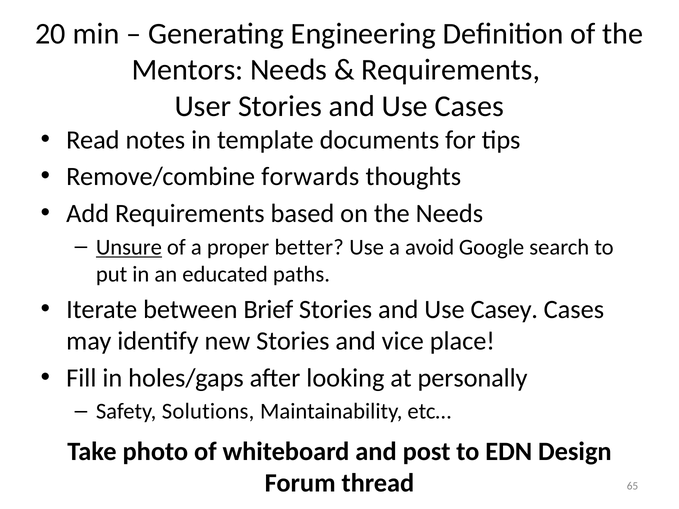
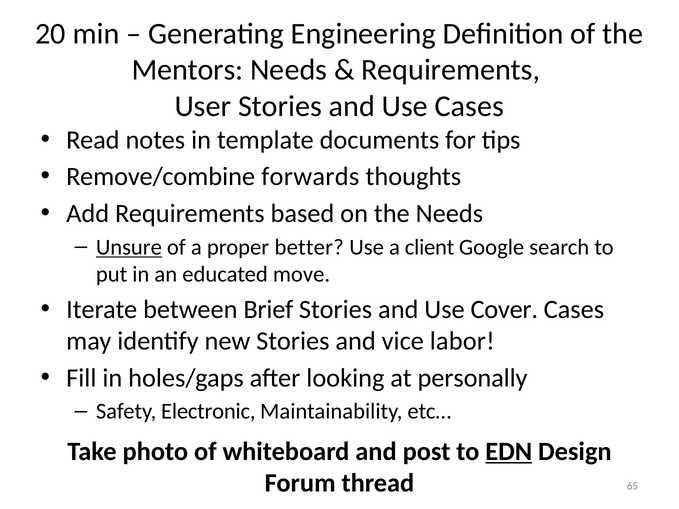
avoid: avoid -> client (430, 247)
paths: paths -> move (302, 275)
Casey: Casey -> Cover (504, 309)
place: place -> labor (462, 341)
Solutions: Solutions -> Electronic (208, 412)
EDN underline: none -> present (509, 452)
